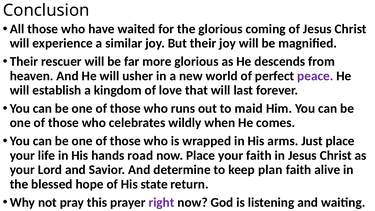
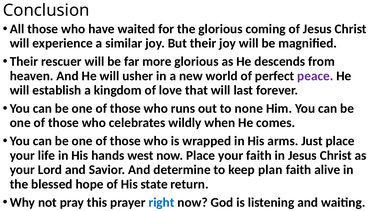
maid: maid -> none (249, 108)
road: road -> west (140, 155)
right colour: purple -> blue (162, 202)
